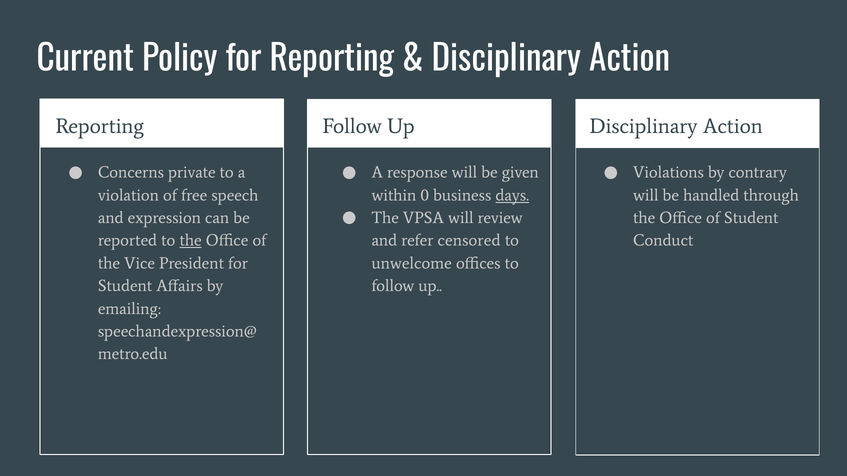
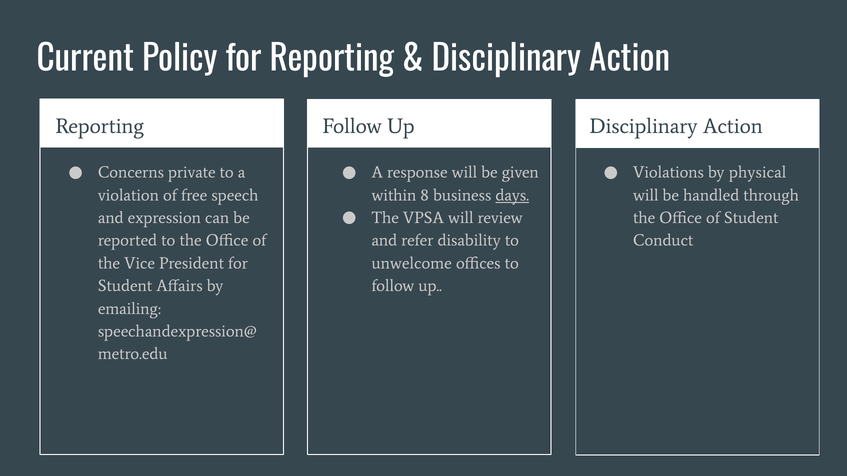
contrary: contrary -> physical (758, 173)
0: 0 -> 8 (425, 195)
the underline: present -> none (191, 241)
censored: censored -> disability (469, 241)
